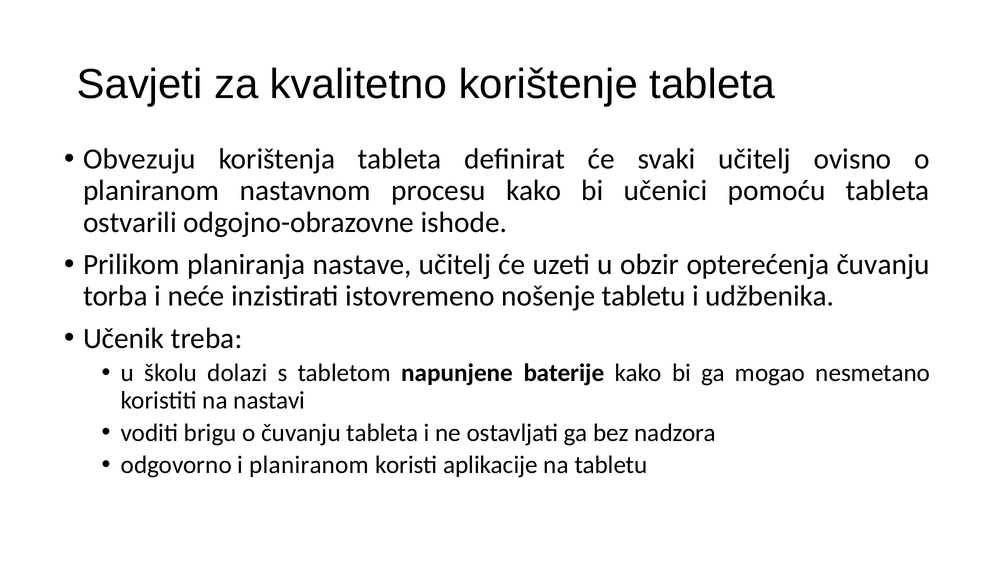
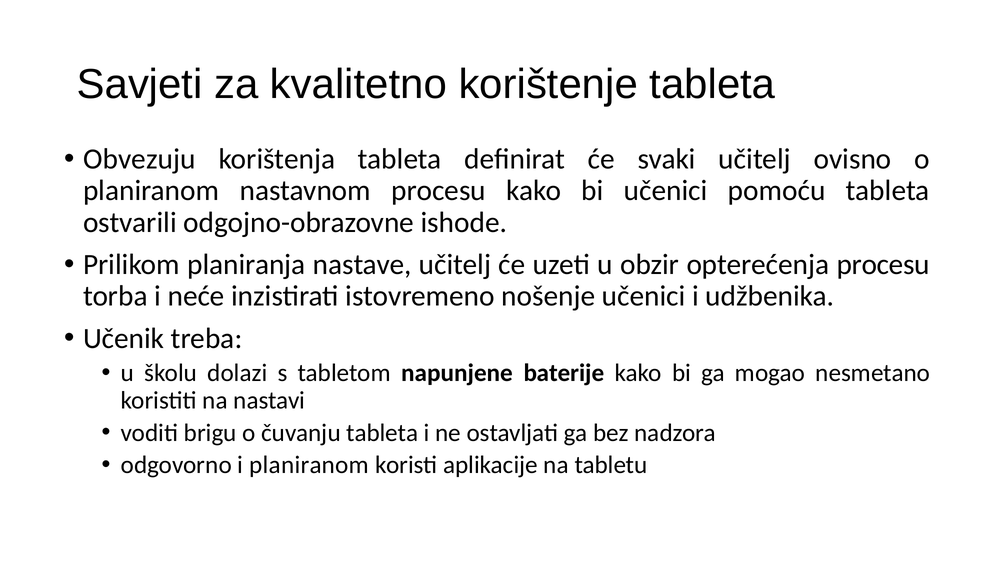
opterećenja čuvanju: čuvanju -> procesu (883, 265)
nošenje tabletu: tabletu -> učenici (644, 297)
